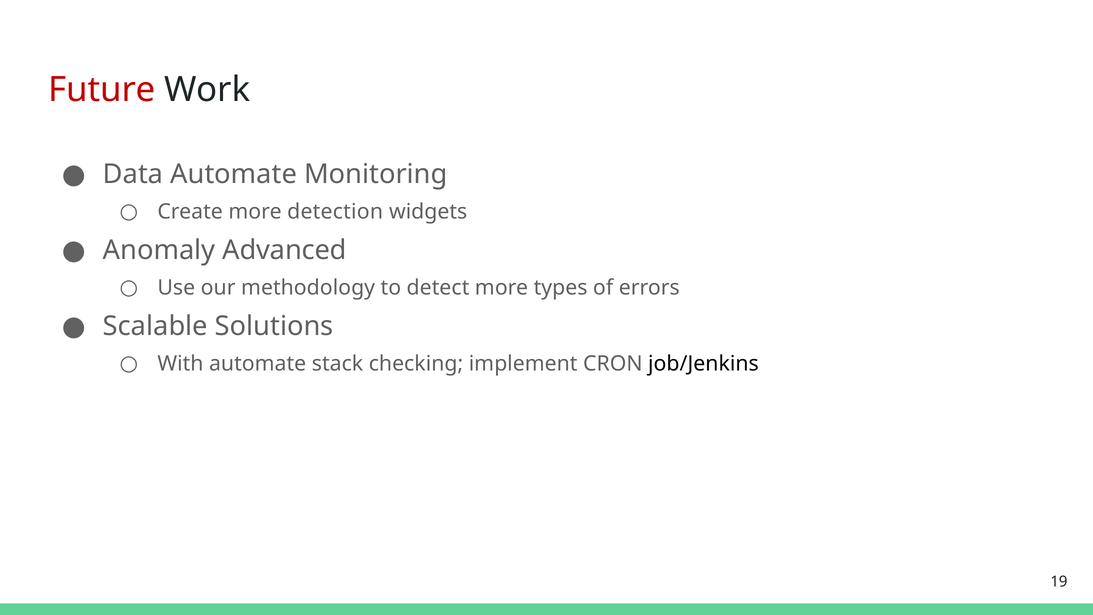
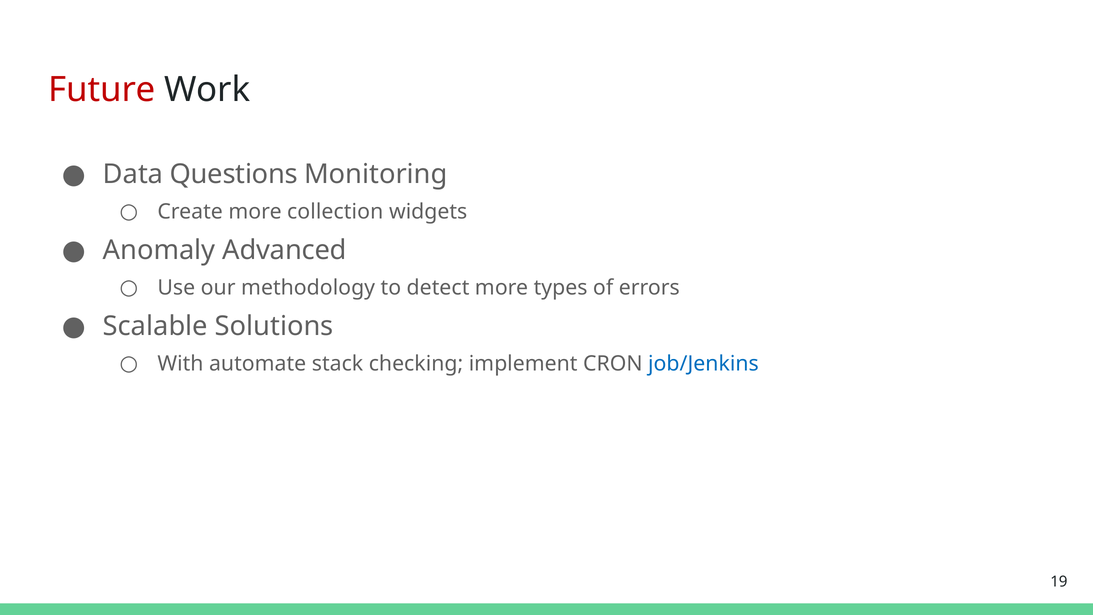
Data Automate: Automate -> Questions (234, 174)
detection: detection -> collection (335, 211)
job/Jenkins colour: black -> blue (703, 363)
